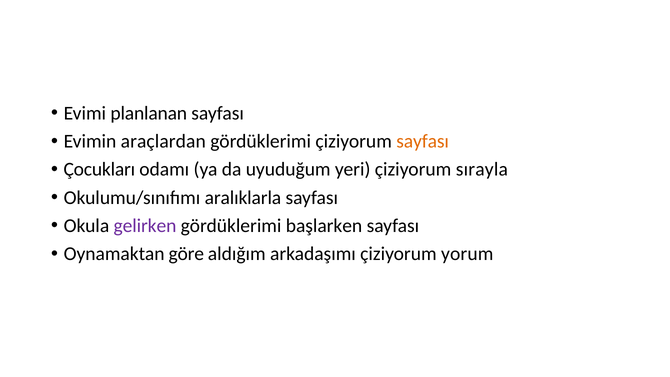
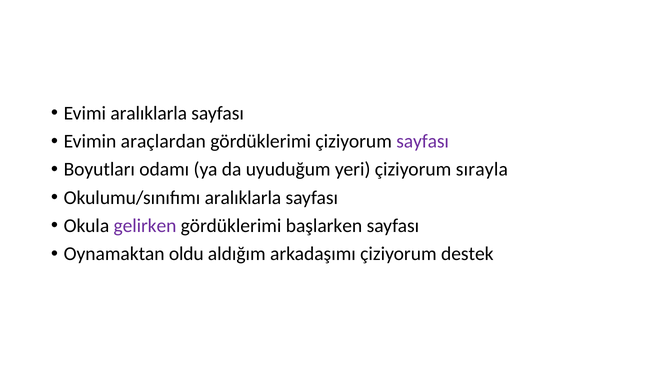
Evimi planlanan: planlanan -> aralıklarla (149, 113)
sayfası colour: orange -> purple (423, 141)
Çocukları: Çocukları -> Boyutları (99, 169)
göre: göre -> oldu (186, 254)
yorum: yorum -> destek (467, 254)
